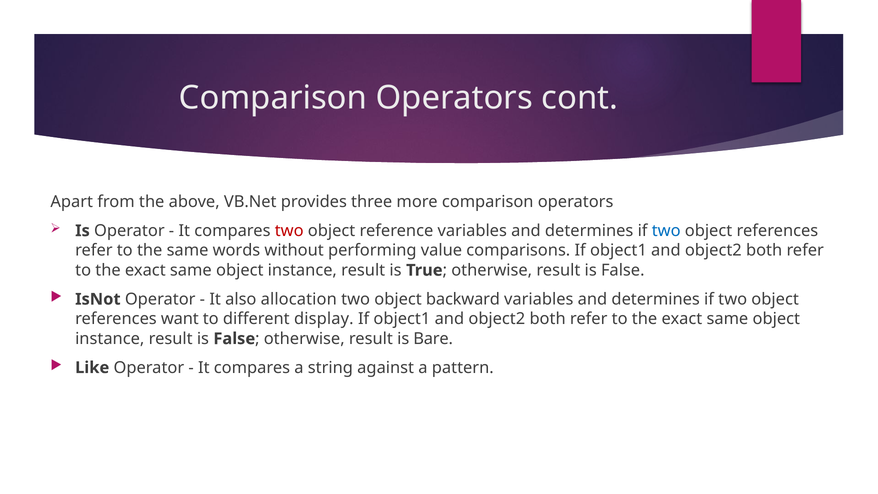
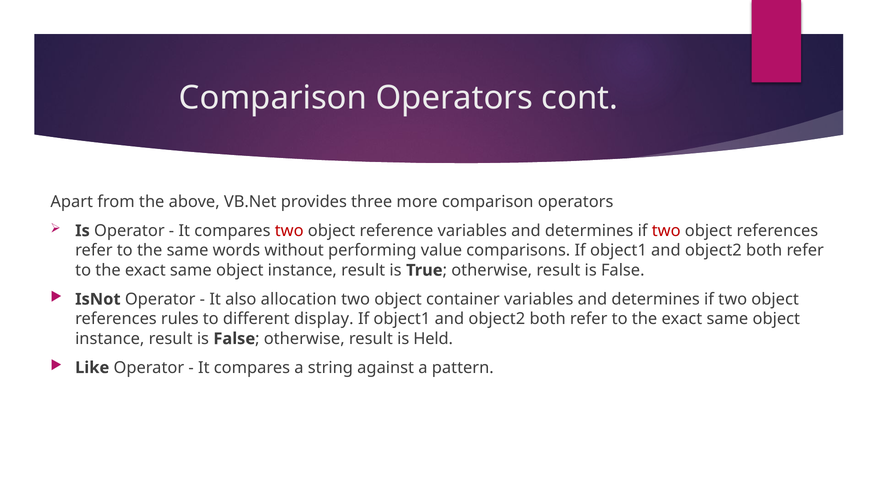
two colour: blue -> red (666, 231)
backward: backward -> container (463, 299)
want: want -> rules (180, 319)
Bare: Bare -> Held (433, 339)
